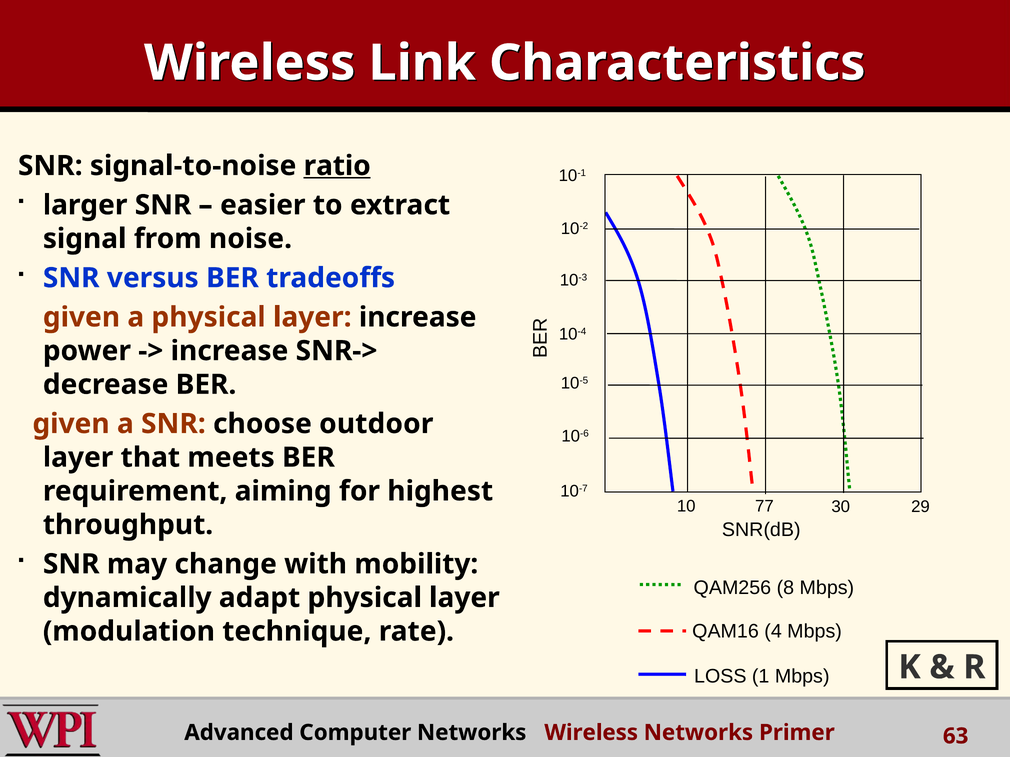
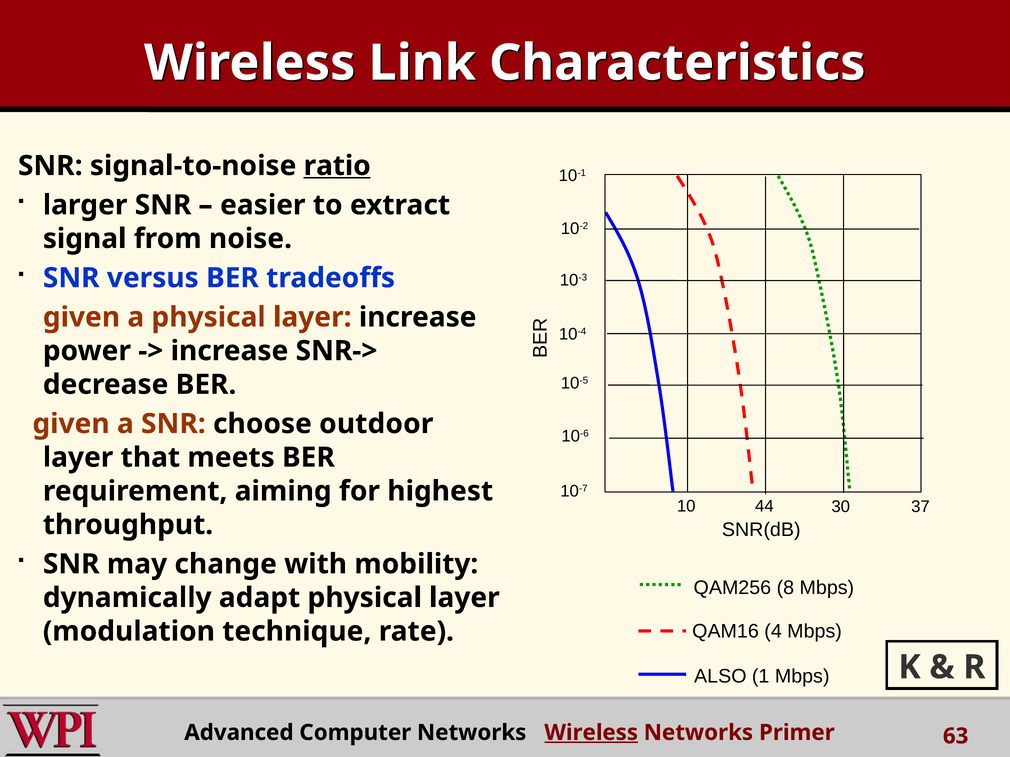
77: 77 -> 44 (764, 506)
29: 29 -> 37 (921, 507)
LOSS: LOSS -> ALSO (720, 677)
Wireless underline: none -> present (591, 733)
